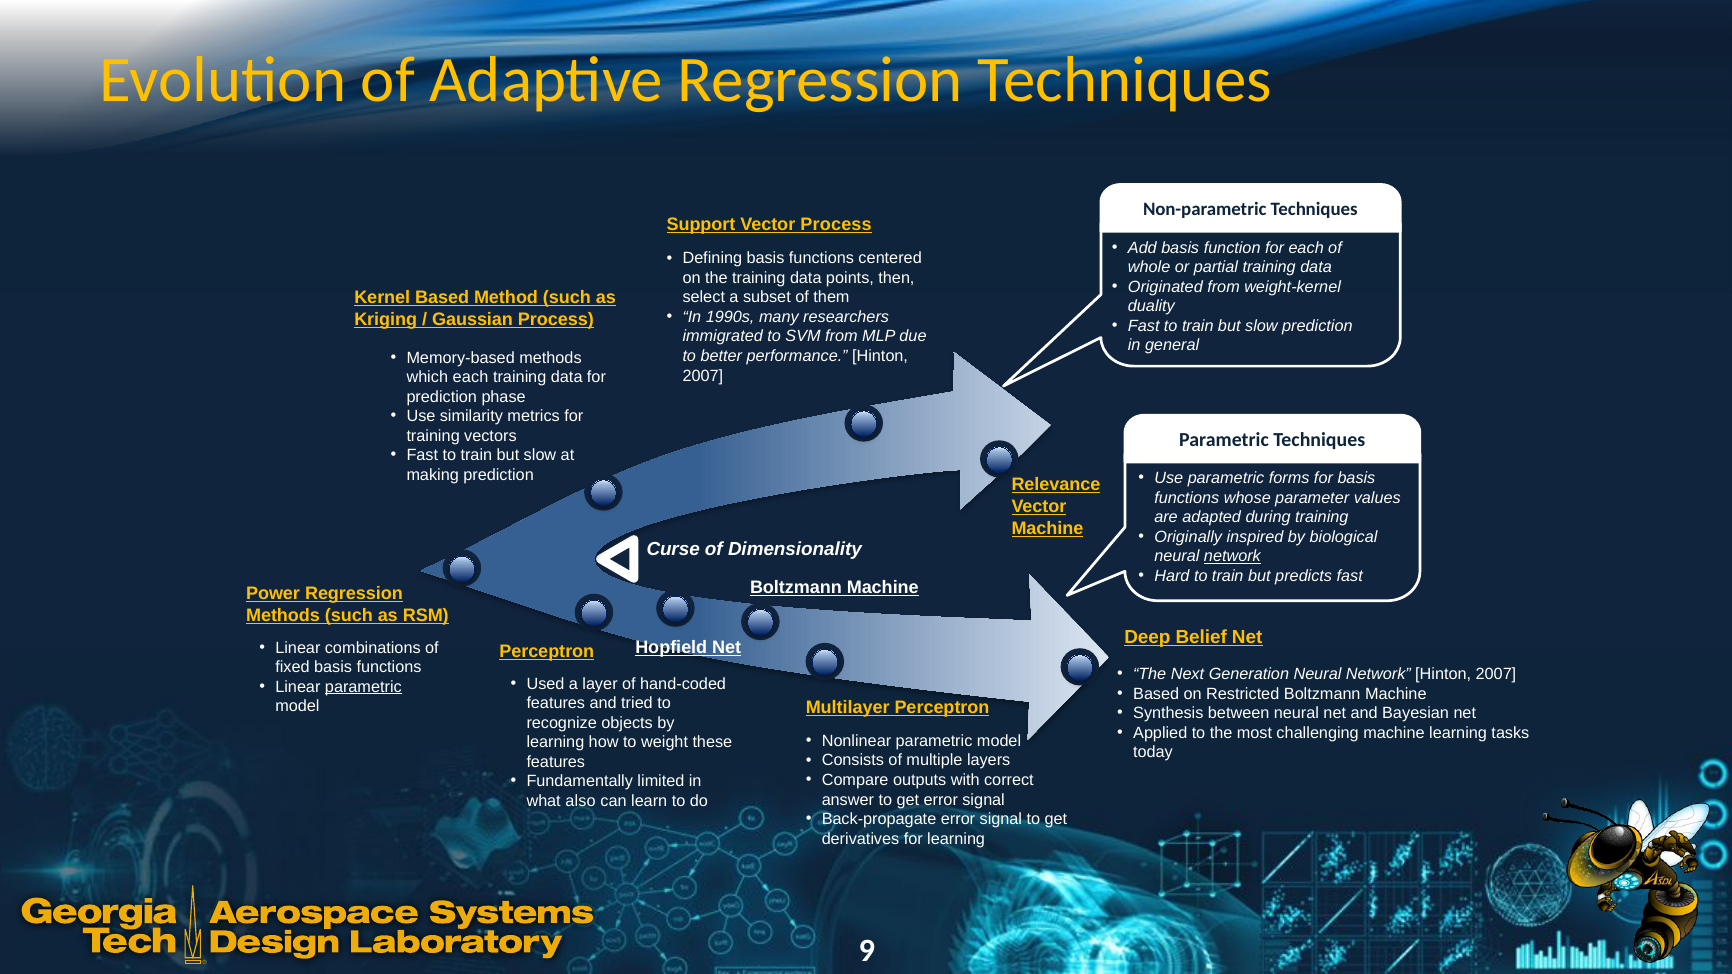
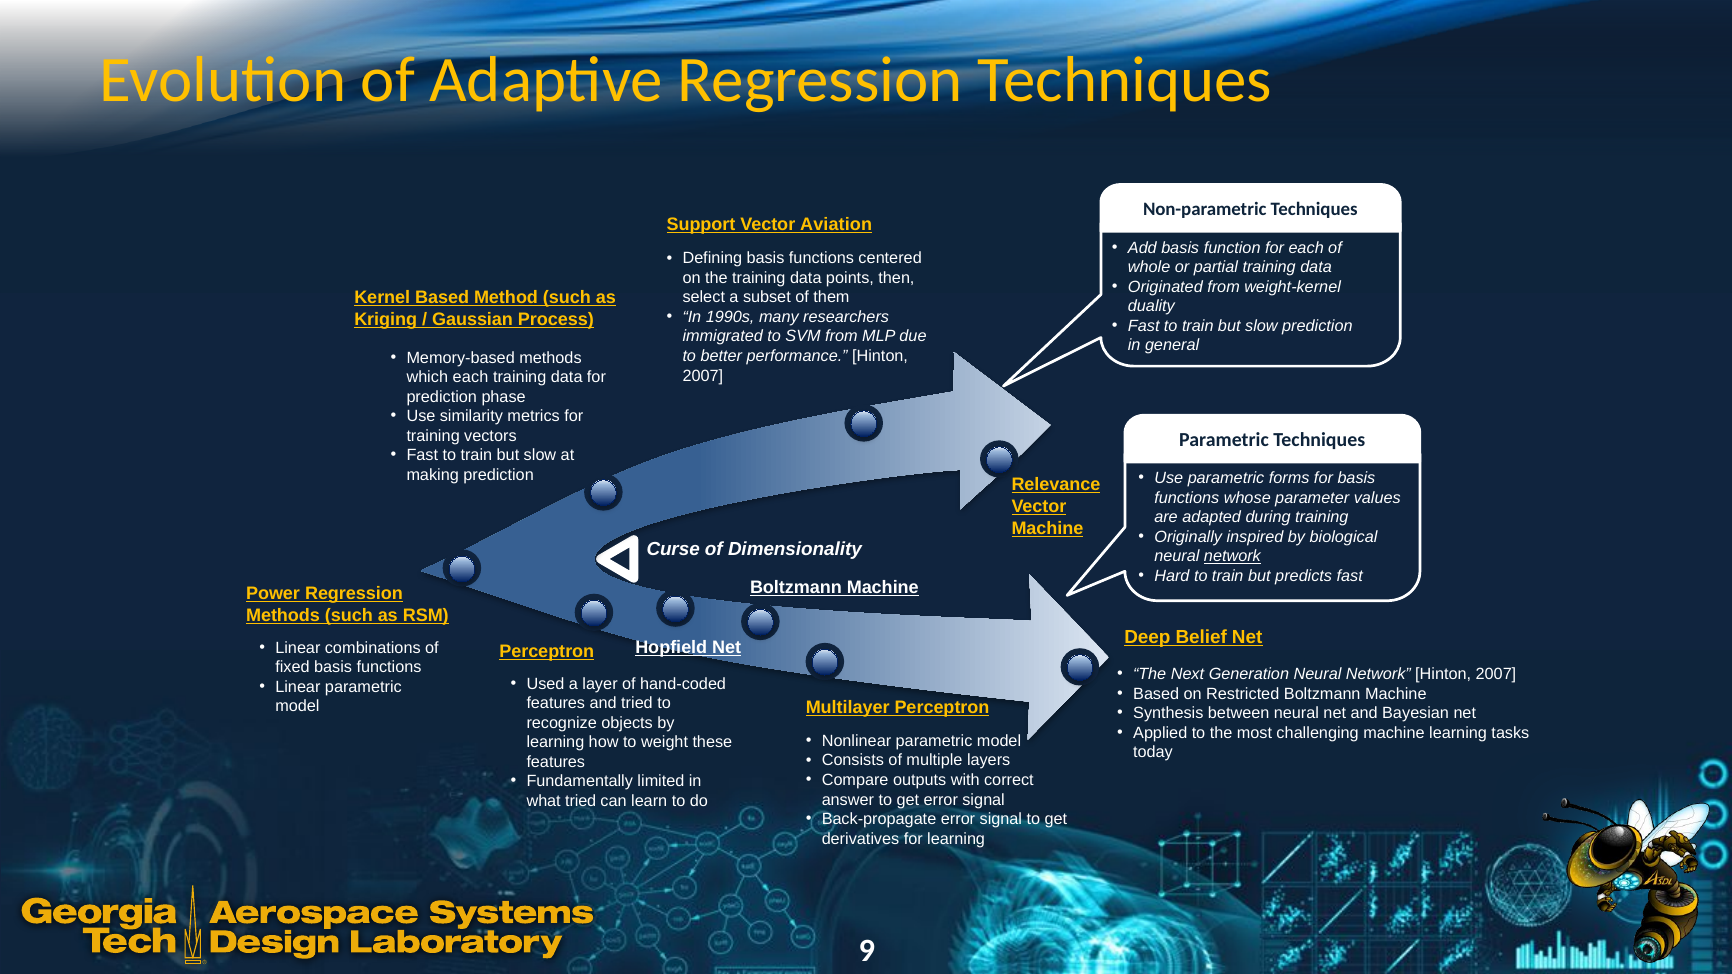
Vector Process: Process -> Aviation (836, 225)
parametric underline: present -> none (363, 687)
what also: also -> tried (581, 801)
